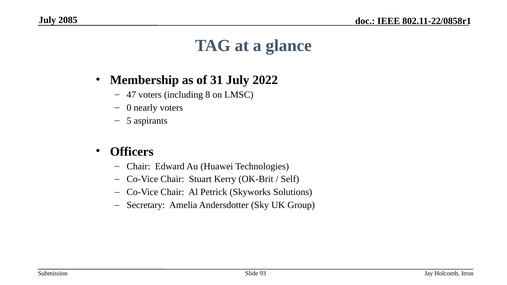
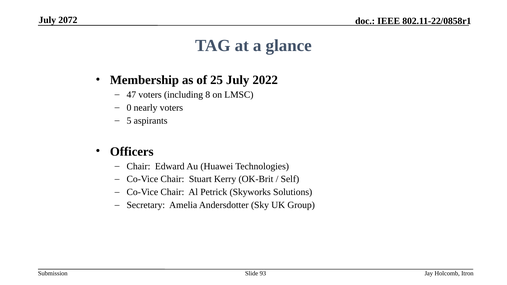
2085: 2085 -> 2072 (68, 20)
31: 31 -> 25 (217, 80)
